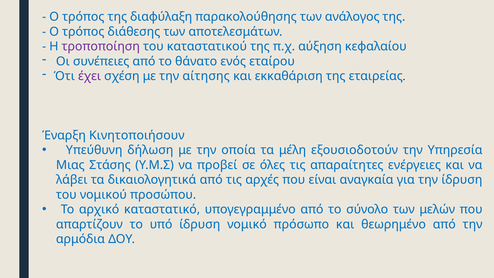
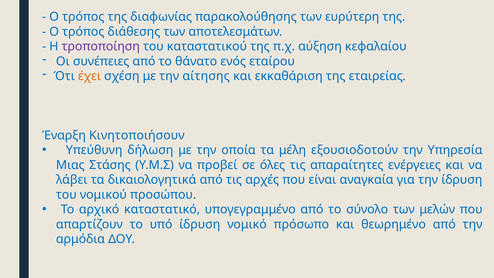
διαφύλαξη: διαφύλαξη -> διαφωνίας (161, 17)
ανάλογος: ανάλογος -> ευρύτερη (352, 17)
έχει colour: purple -> orange (90, 76)
